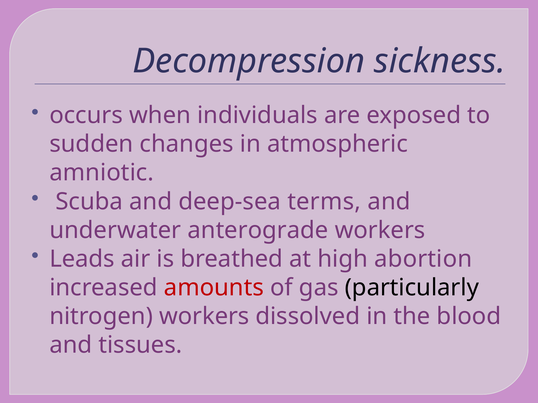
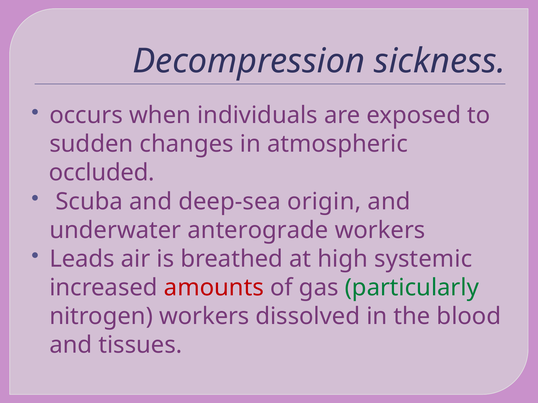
amniotic: amniotic -> occluded (102, 173)
terms: terms -> origin (324, 202)
abortion: abortion -> systemic (423, 259)
particularly colour: black -> green (412, 288)
